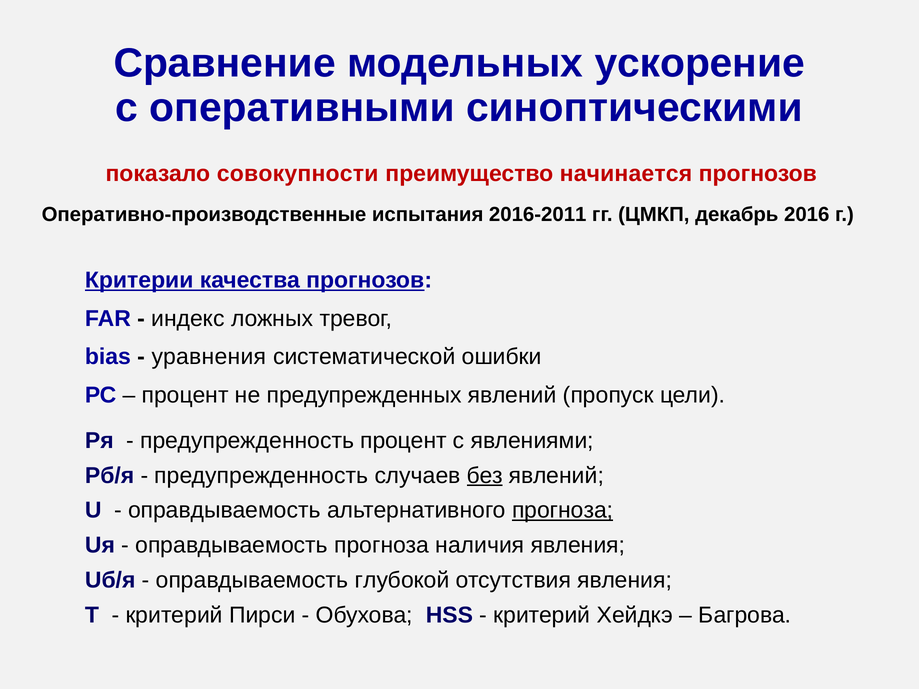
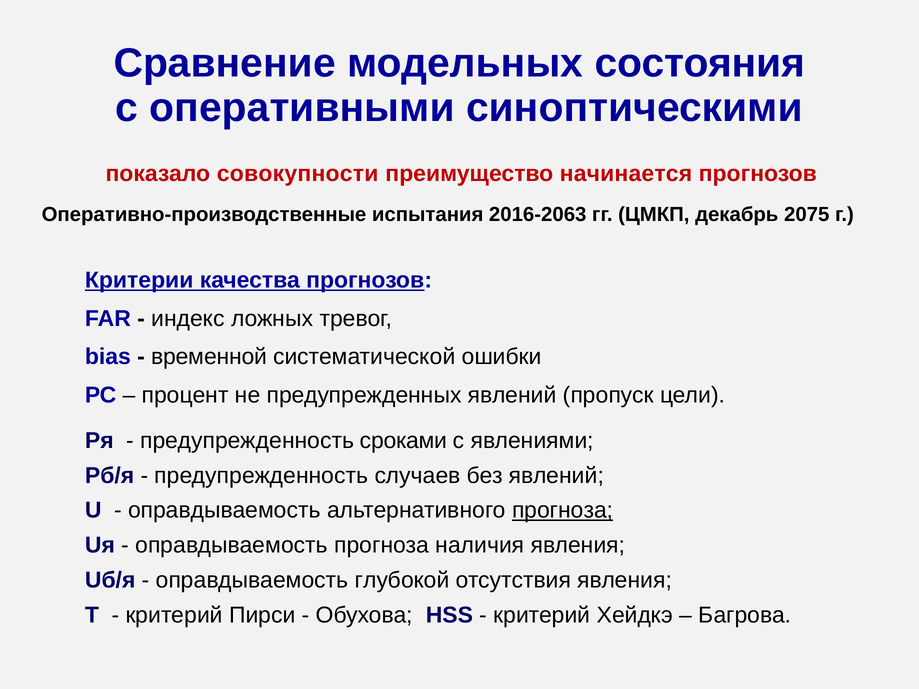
ускорение: ускорение -> состояния (700, 63)
2016-2011: 2016-2011 -> 2016-2063 (538, 214)
2016: 2016 -> 2075 (807, 214)
уравнения: уравнения -> временной (209, 357)
предупрежденность процент: процент -> сроками (404, 441)
без underline: present -> none (485, 476)
